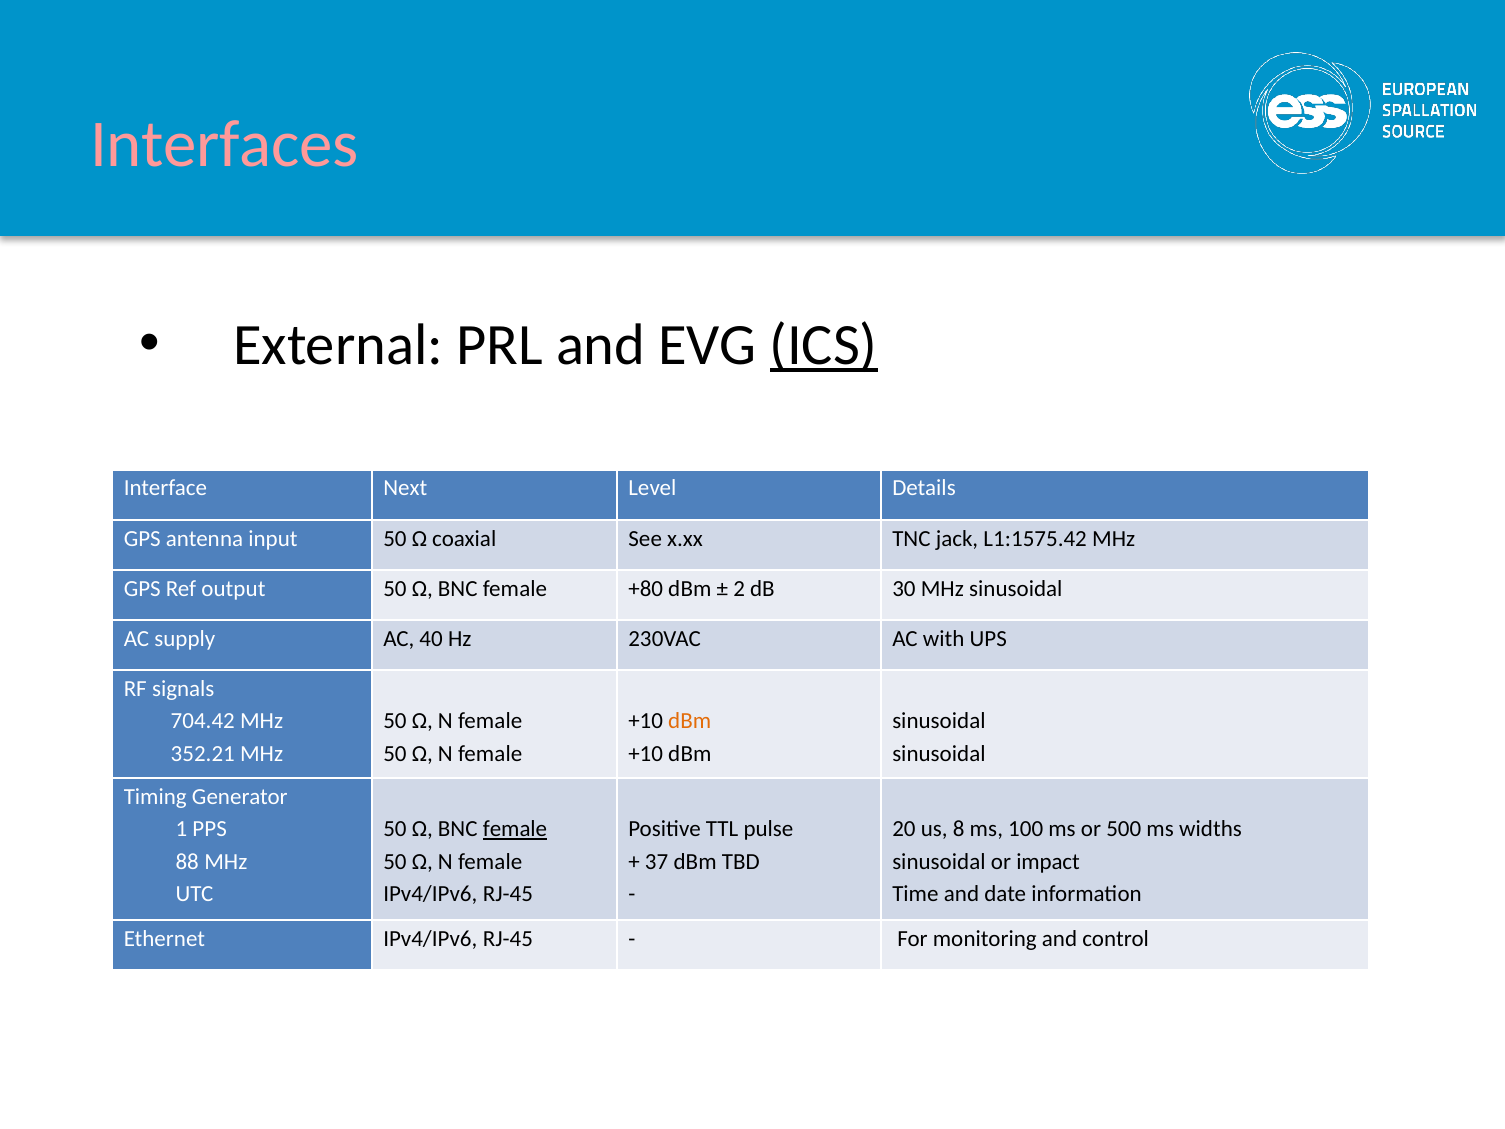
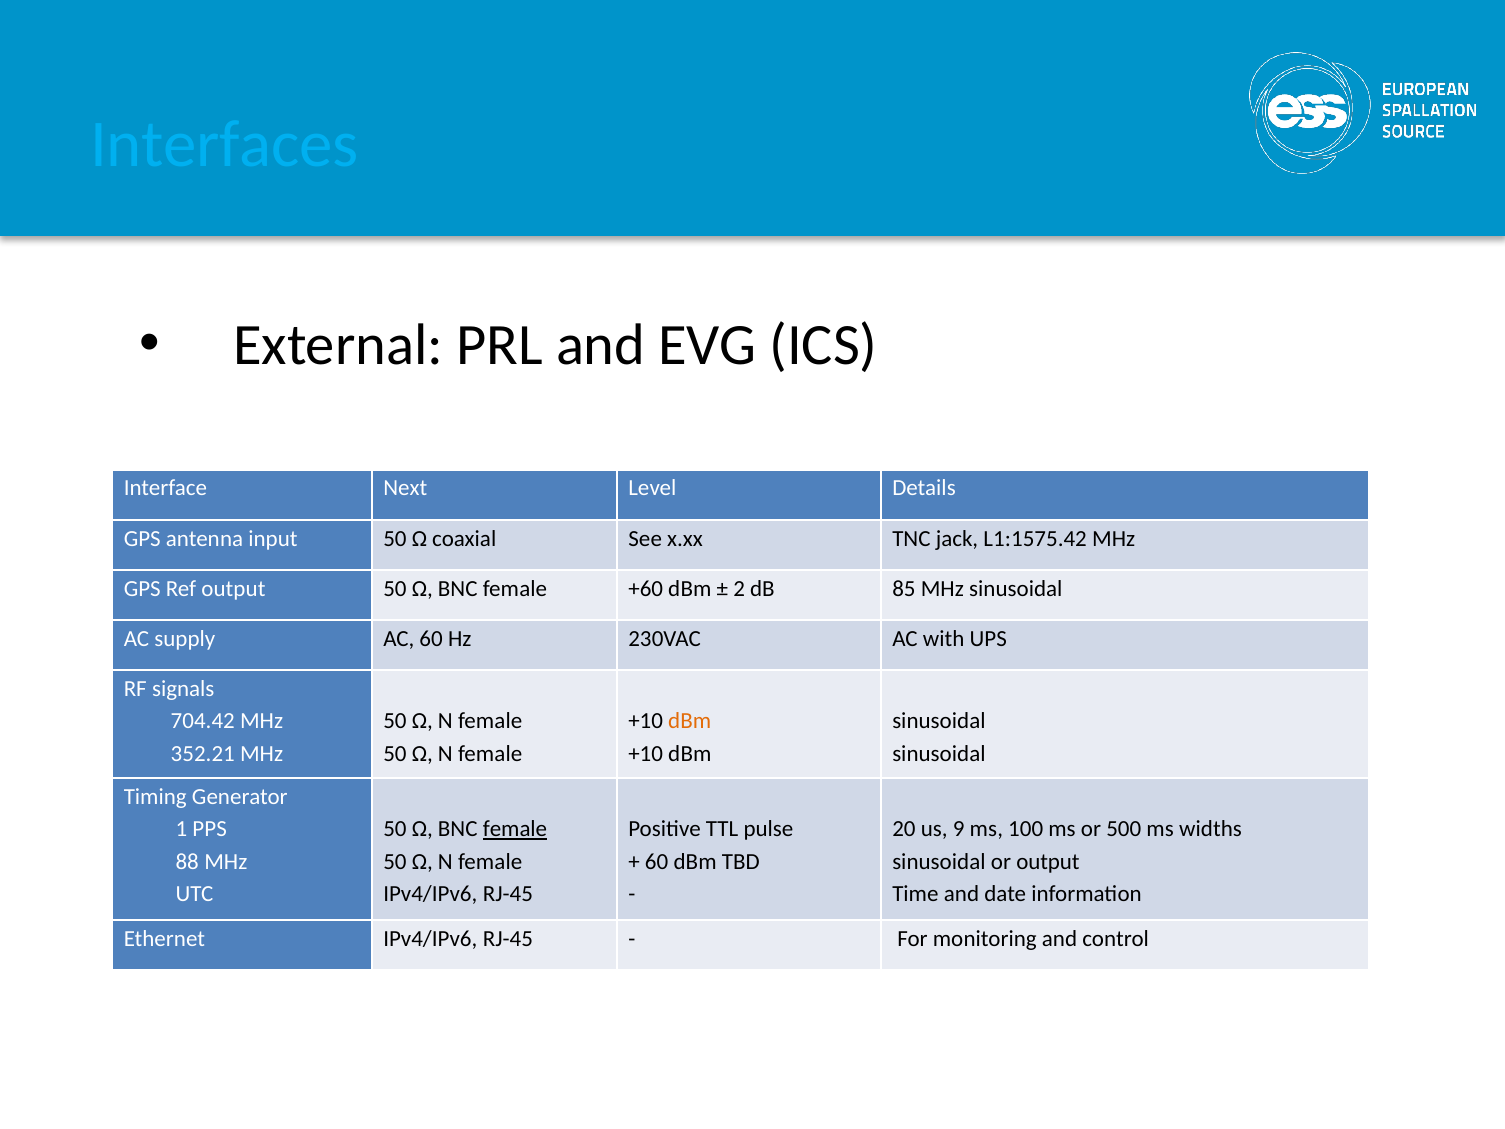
Interfaces colour: pink -> light blue (225, 144)
ICS underline: present -> none (824, 345)
+80: +80 -> +60 (646, 588)
30: 30 -> 85 (904, 588)
AC 40: 40 -> 60 (431, 638)
8: 8 -> 9 (959, 829)
37: 37 -> 60 (657, 862)
or impact: impact -> output (1048, 862)
